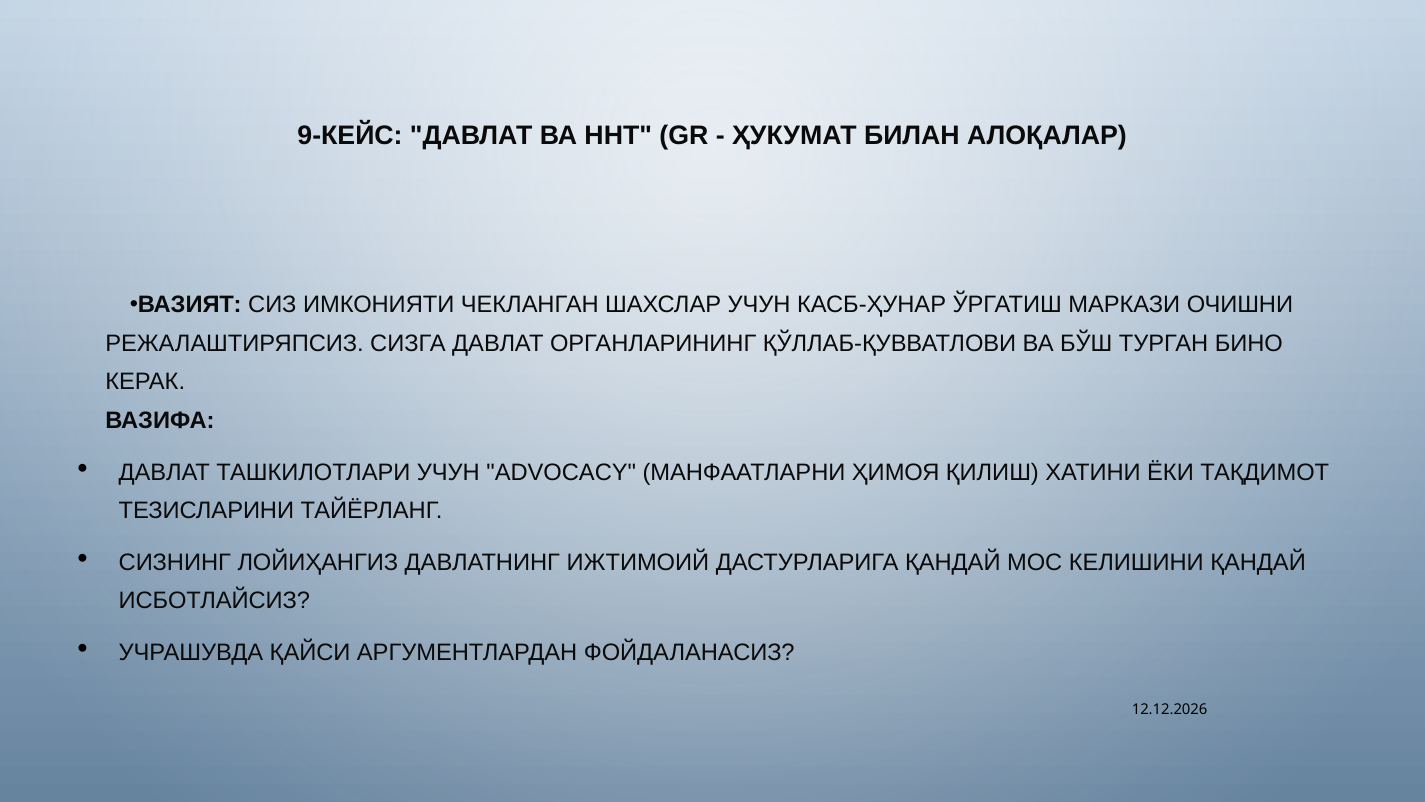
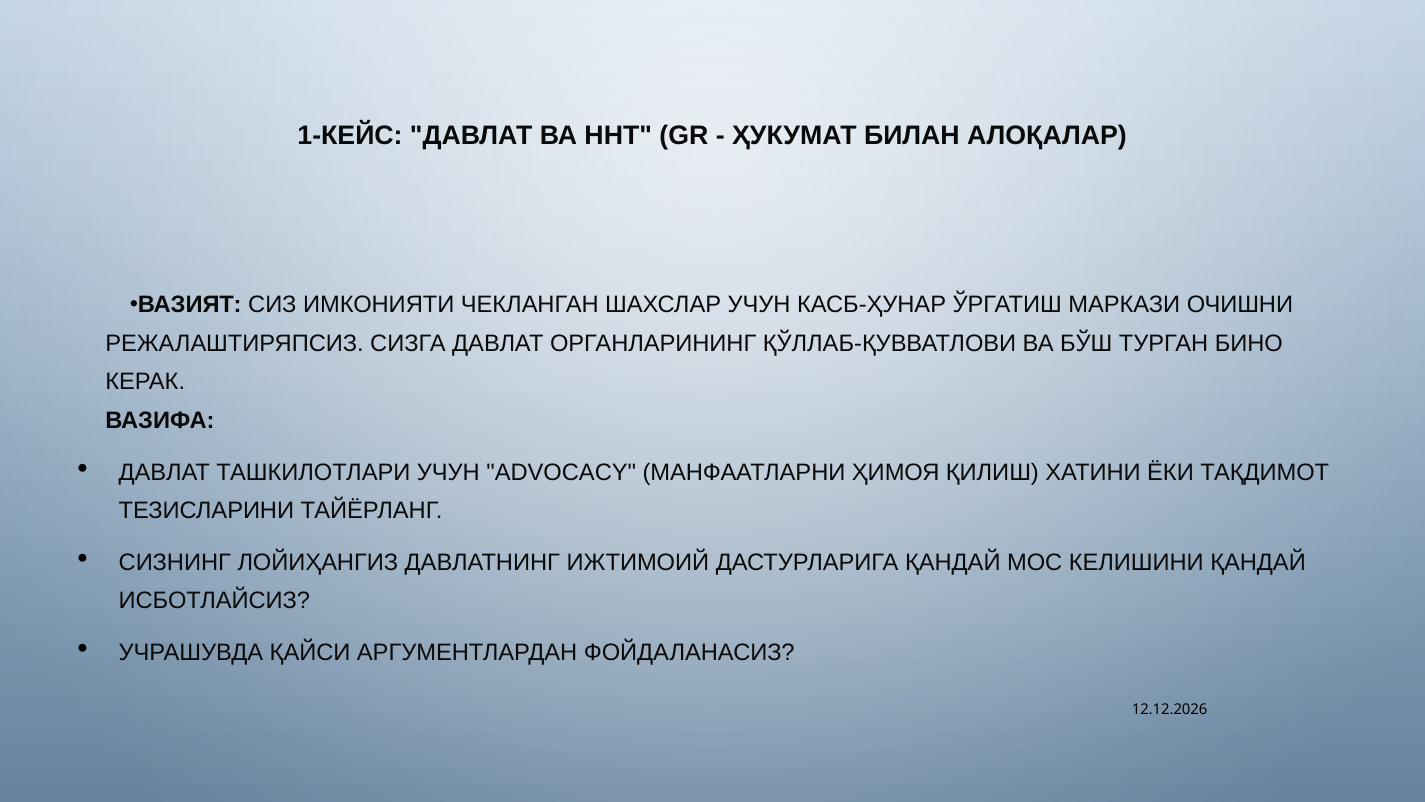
9-КЕЙС: 9-КЕЙС -> 1-КЕЙС (350, 135)
